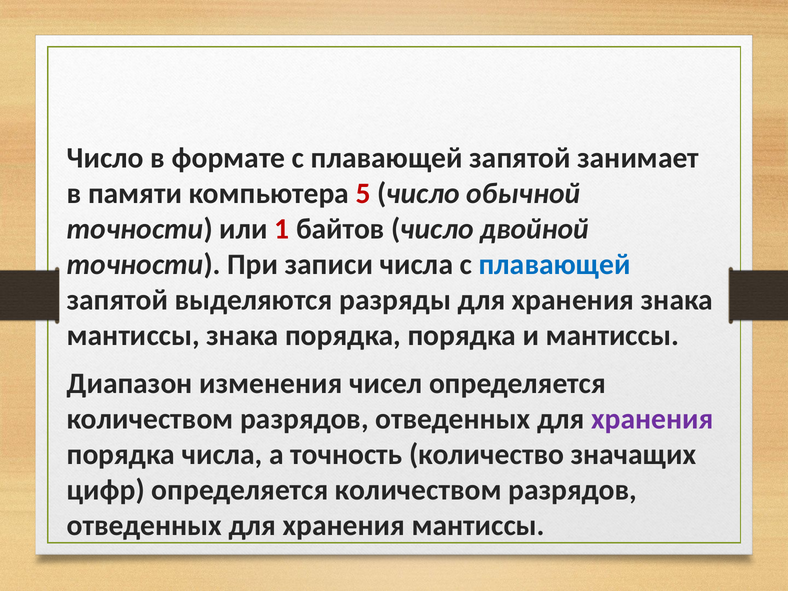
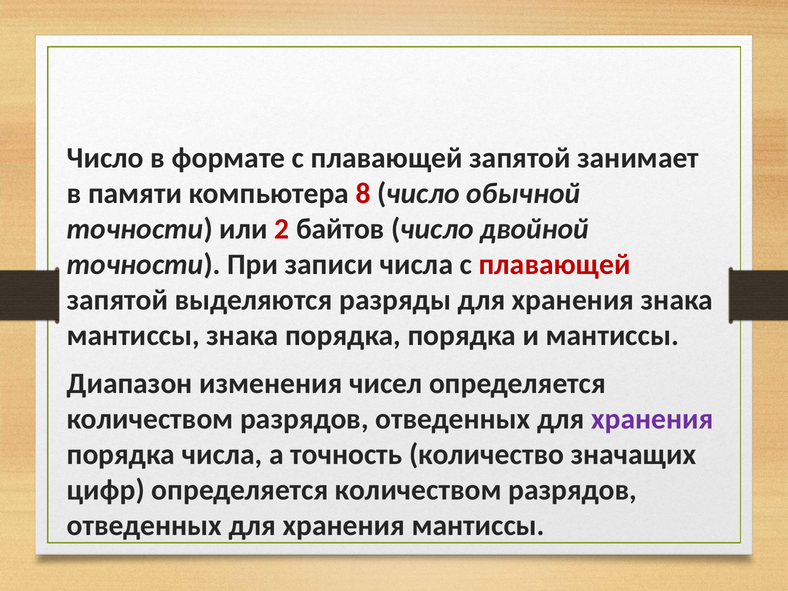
5: 5 -> 8 (363, 193)
1: 1 -> 2 (282, 229)
плавающей colour: blue -> red (555, 264)
